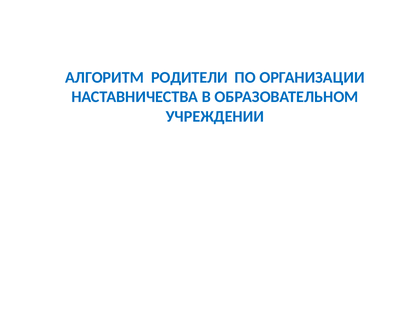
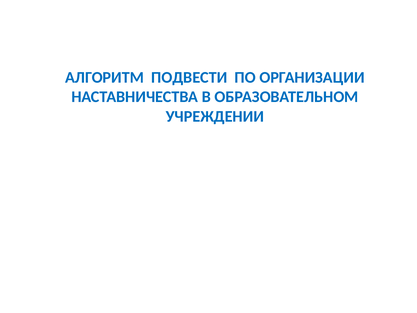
РОДИТЕЛИ: РОДИТЕЛИ -> ПОДВЕСТИ (189, 77)
